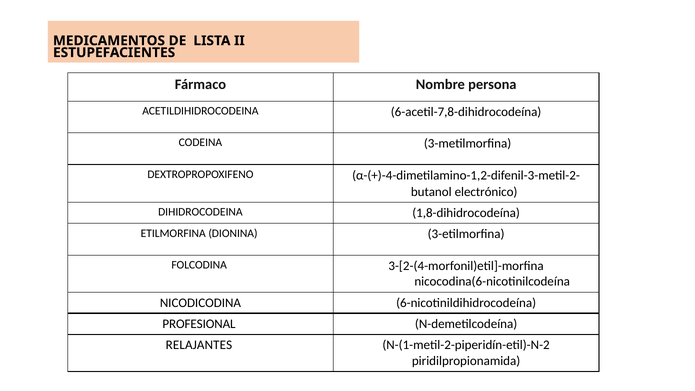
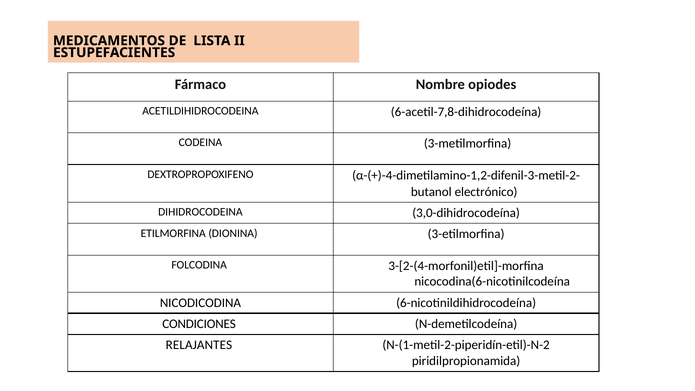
persona: persona -> opiodes (492, 84)
1,8-dihidrocodeína: 1,8-dihidrocodeína -> 3,0-dihidrocodeína (466, 213)
PROFESIONAL: PROFESIONAL -> CONDICIONES (199, 324)
